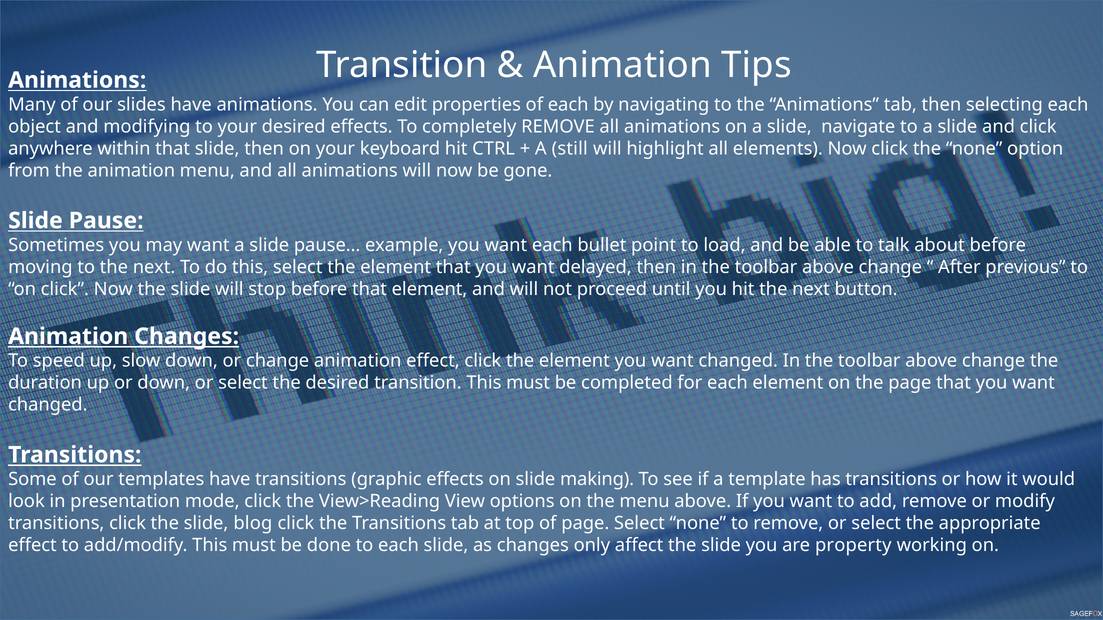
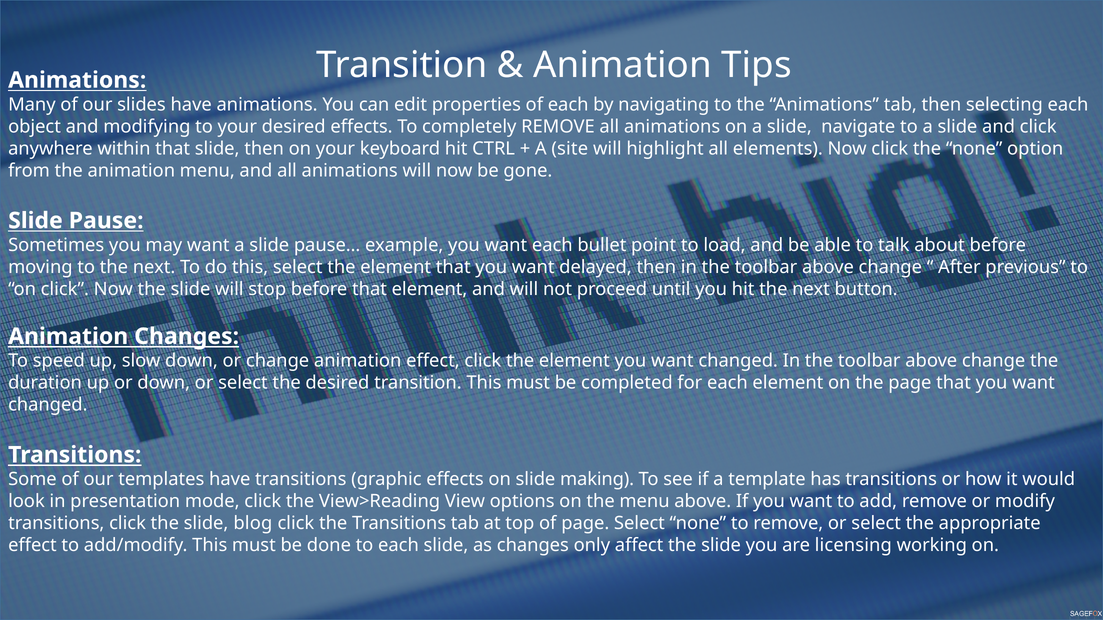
still: still -> site (570, 149)
property: property -> licensing (853, 546)
